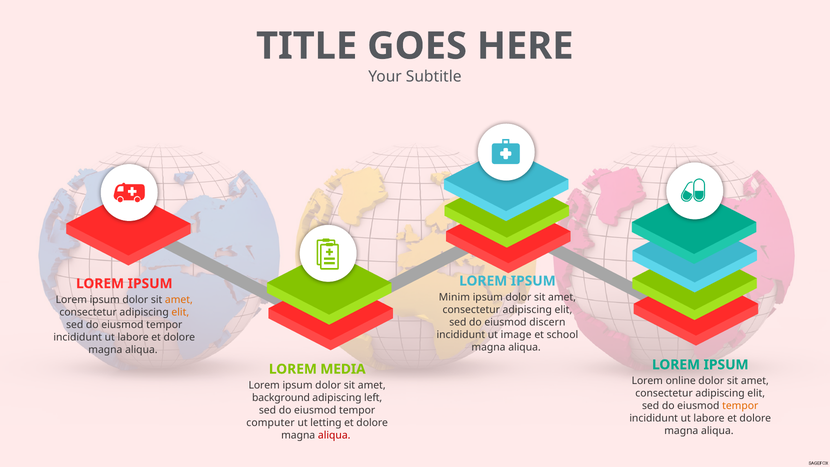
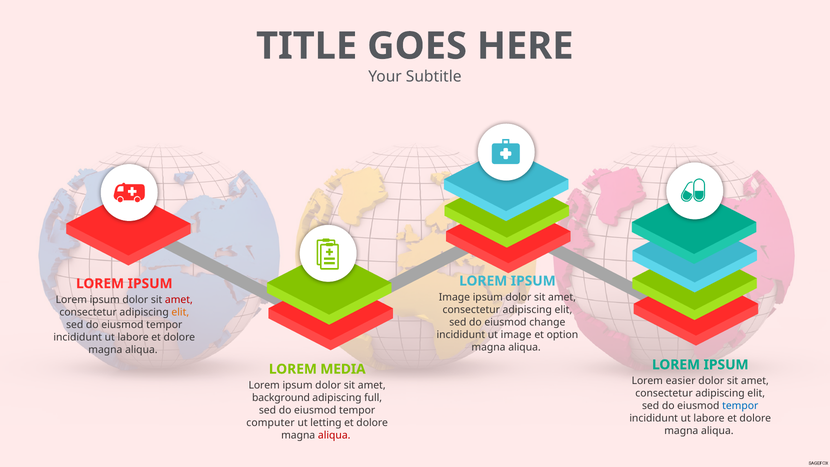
Minim: Minim -> Image (454, 297)
amet colour: orange -> red (179, 300)
discern: discern -> change (547, 322)
school: school -> option (562, 335)
online: online -> easier (681, 381)
left: left -> full (373, 398)
tempor colour: orange -> blue (740, 406)
